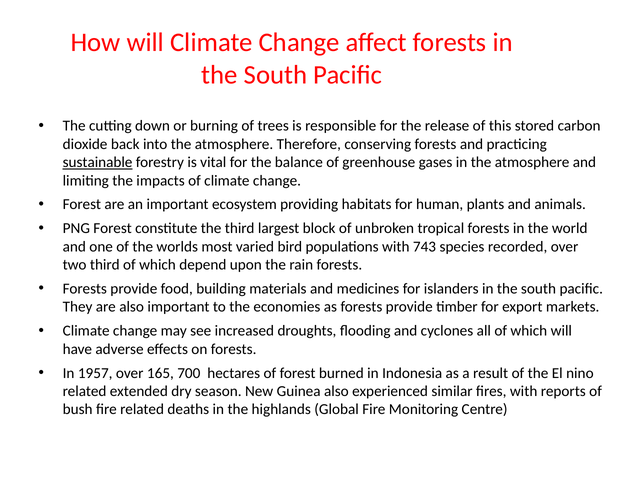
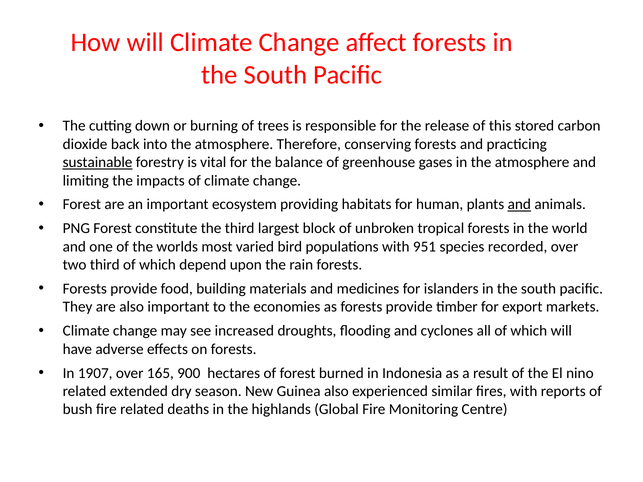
and underline: none -> present (519, 205)
743: 743 -> 951 (424, 247)
1957: 1957 -> 1907 (95, 373)
700: 700 -> 900 (189, 373)
